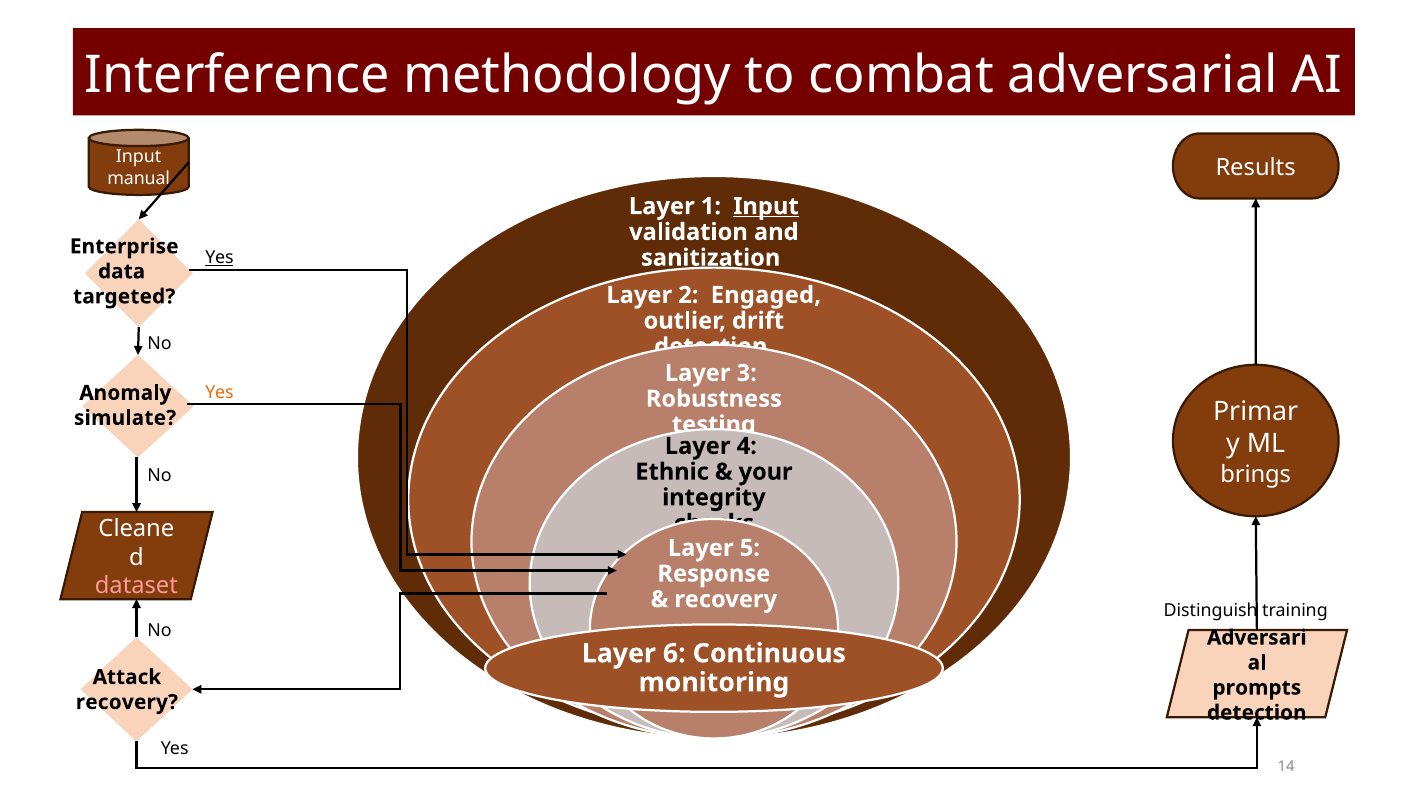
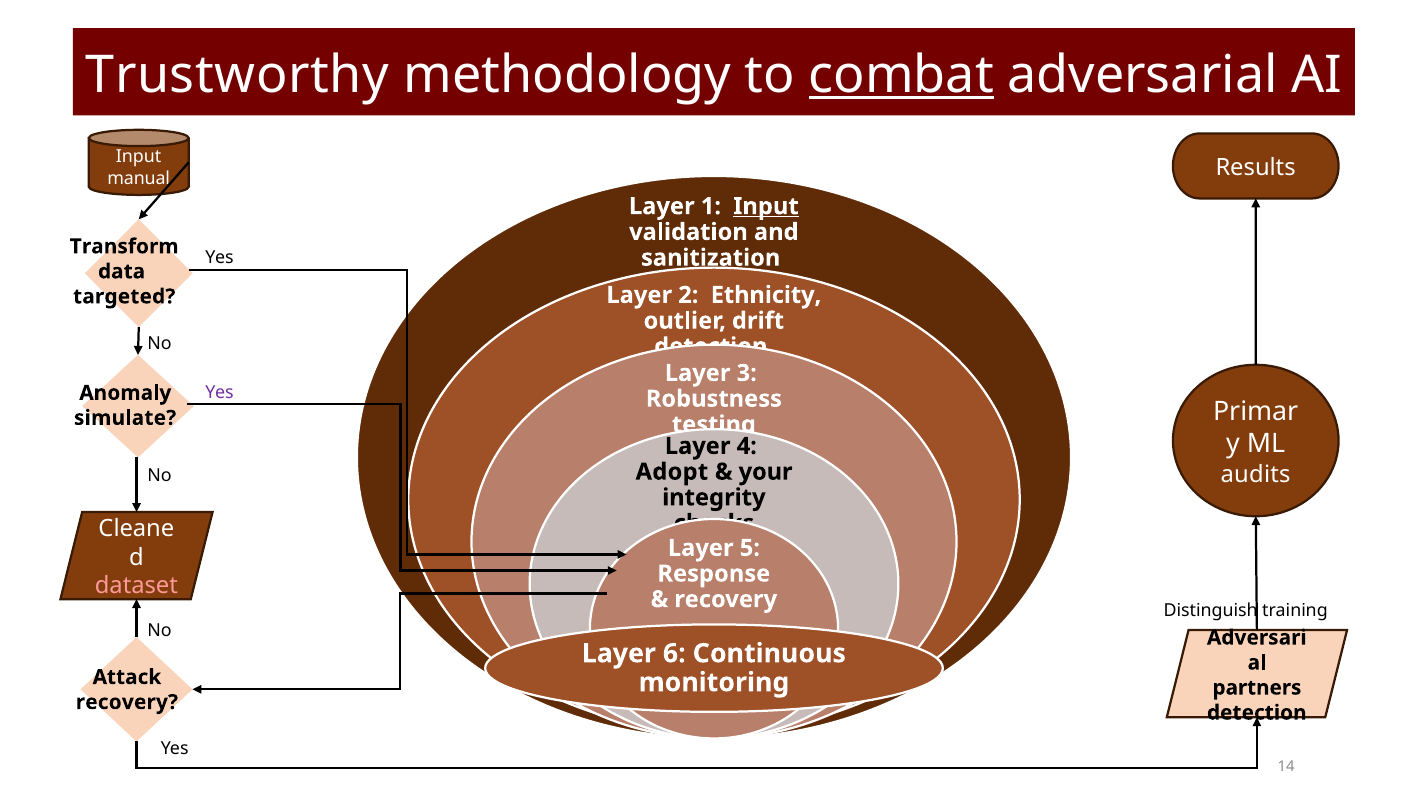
Interference: Interference -> Trustworthy (237, 75)
combat underline: none -> present (901, 75)
Enterprise: Enterprise -> Transform (124, 246)
Yes underline: present -> none (219, 258)
Engaged: Engaged -> Ethnicity (766, 295)
Yes colour: orange -> purple (219, 392)
brings: brings -> audits (1256, 474)
Ethnic: Ethnic -> Adopt (672, 471)
prompts: prompts -> partners (1257, 687)
